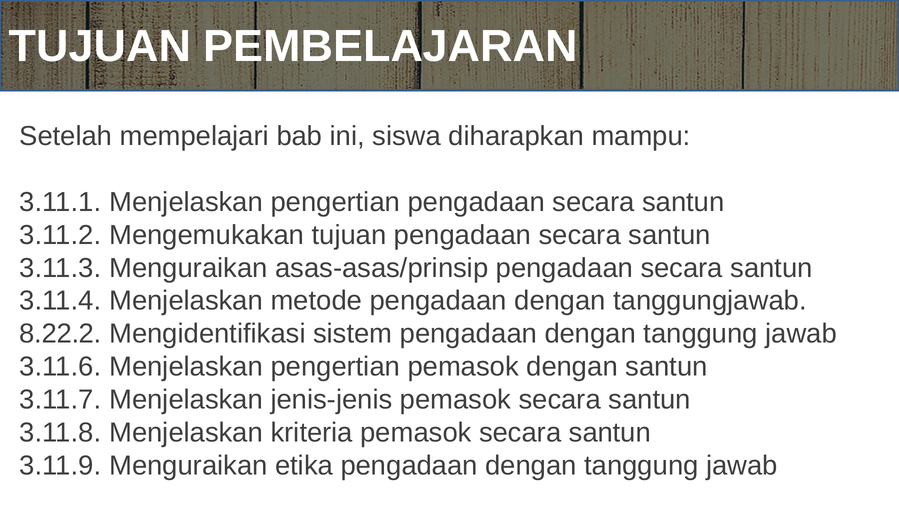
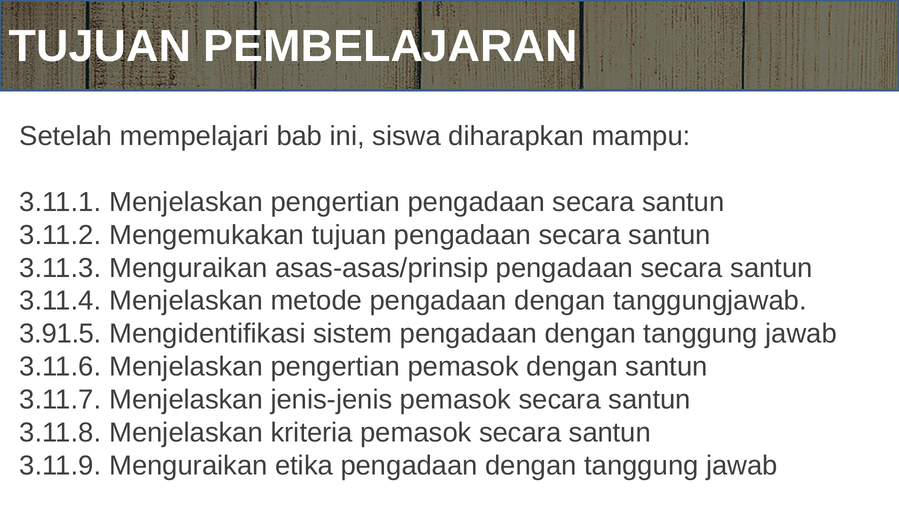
8.22.2: 8.22.2 -> 3.91.5 (60, 334)
